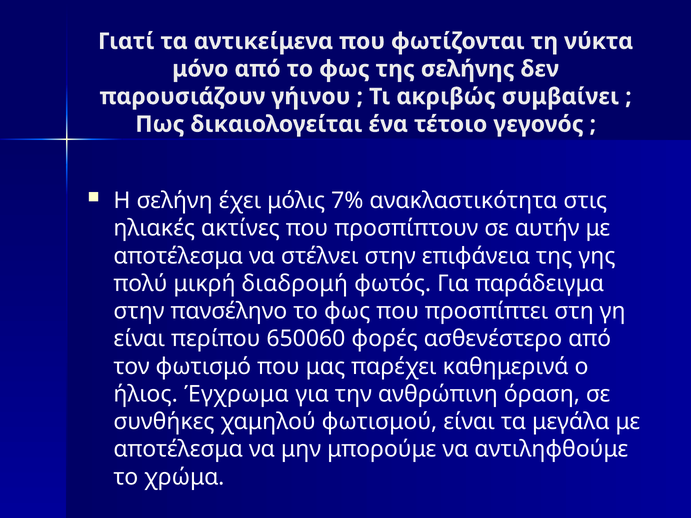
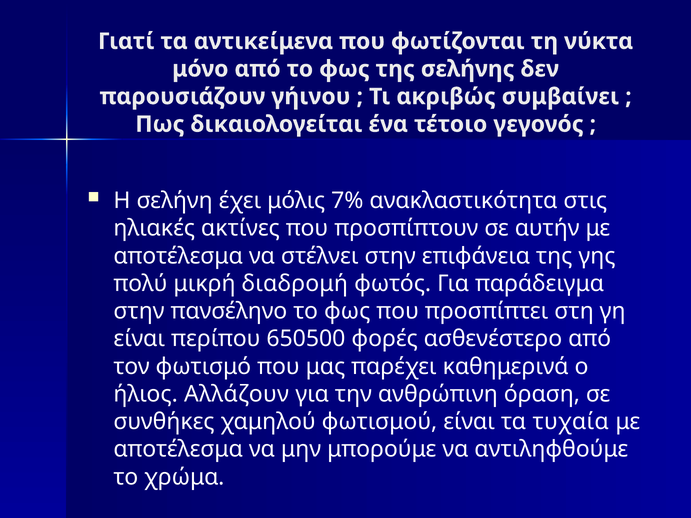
650060: 650060 -> 650500 (306, 339)
Έγχρωμα: Έγχρωμα -> Αλλάζουν (236, 394)
μεγάλα: μεγάλα -> τυχαία (571, 422)
